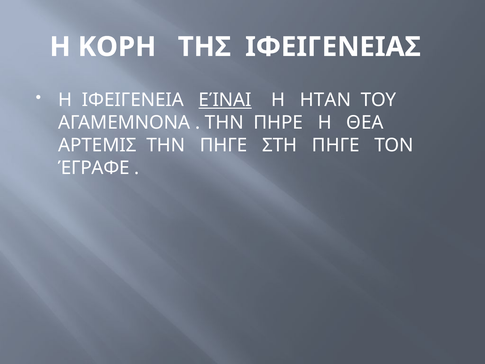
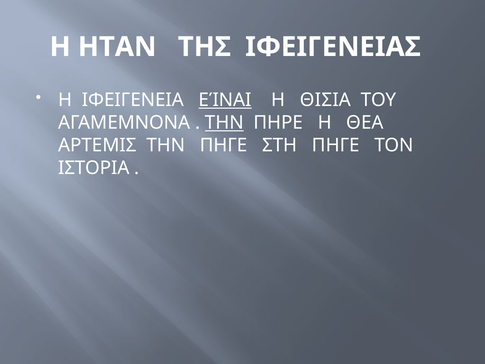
ΚΟΡΗ: ΚΟΡΗ -> ΗΤΑΝ (117, 47)
ΗΤΑΝ: ΗΤΑΝ -> ΘΙΣΙΑ (325, 100)
ΤΗΝ underline: none -> present (224, 123)
ΈΓΡΑΦΕ: ΈΓΡΑΦΕ -> ΙΣΤΟΡΙΑ (94, 168)
